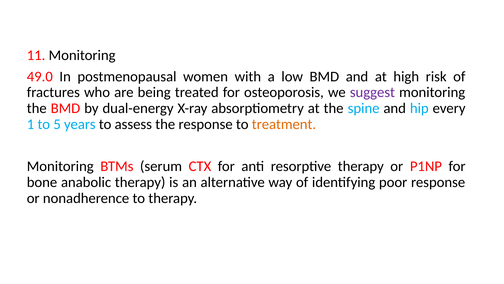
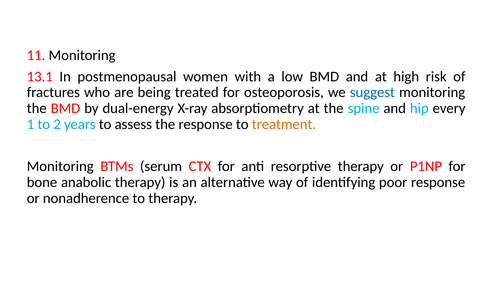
49.0: 49.0 -> 13.1 (40, 76)
suggest colour: purple -> blue (372, 92)
5: 5 -> 2 (57, 124)
